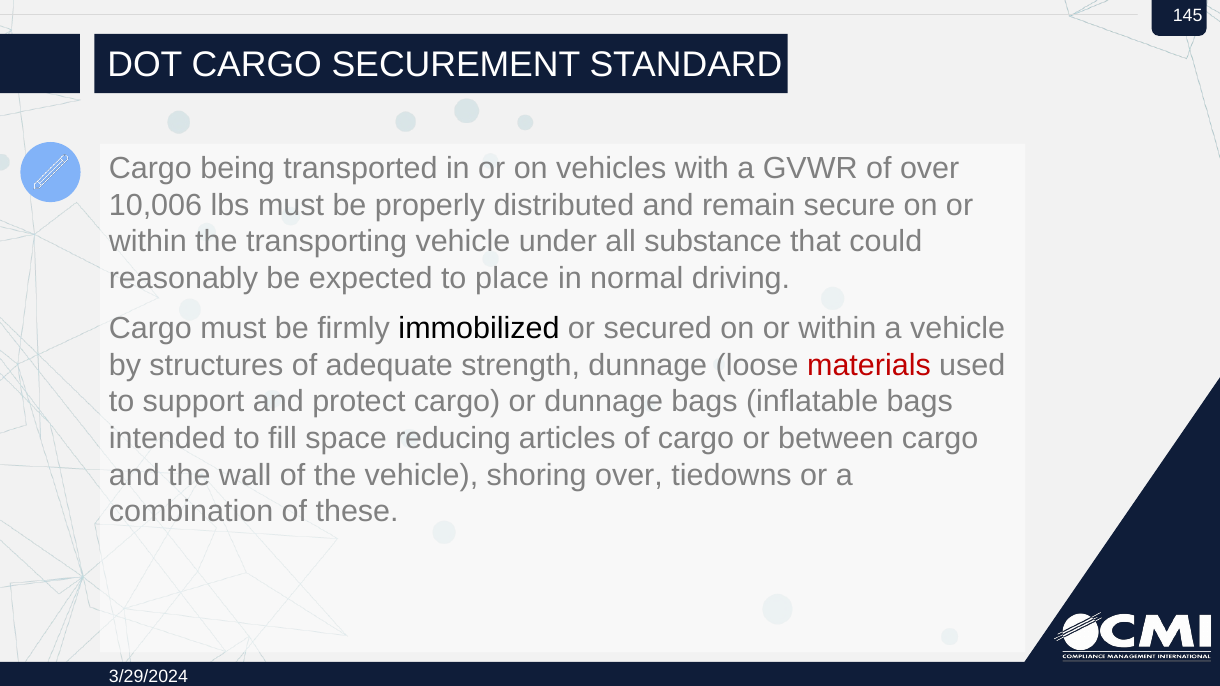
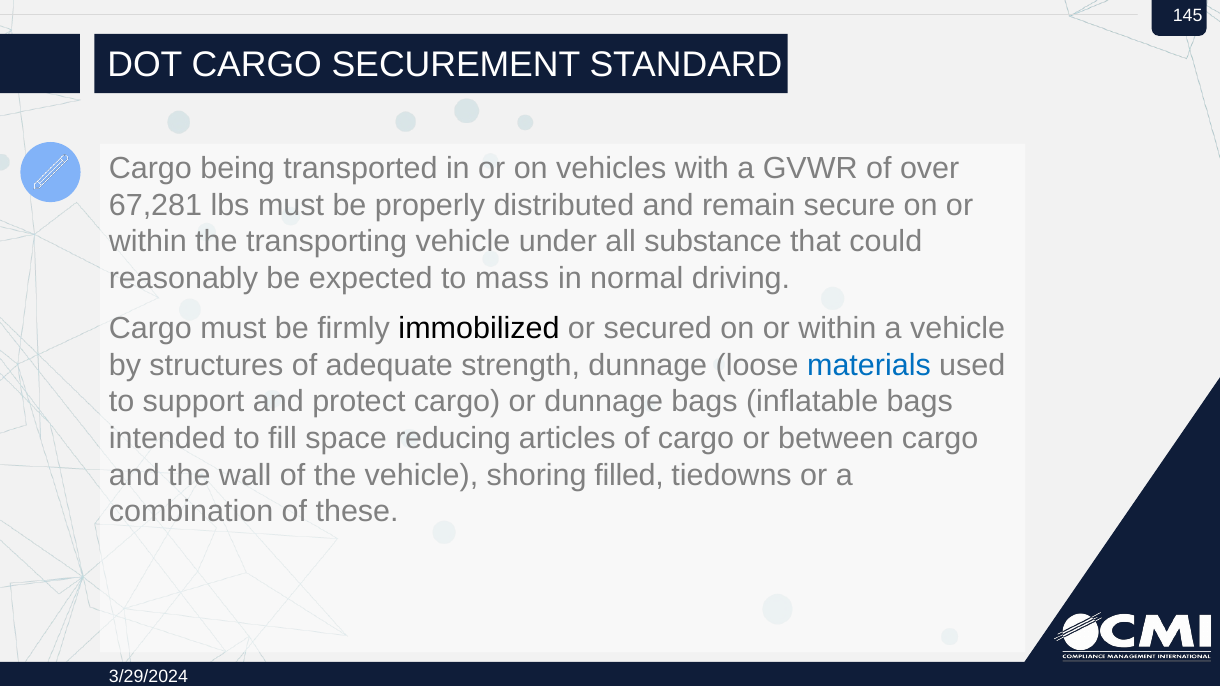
10,006: 10,006 -> 67,281 (156, 205)
place: place -> mass (512, 278)
materials colour: red -> blue (869, 365)
shoring over: over -> filled (629, 475)
